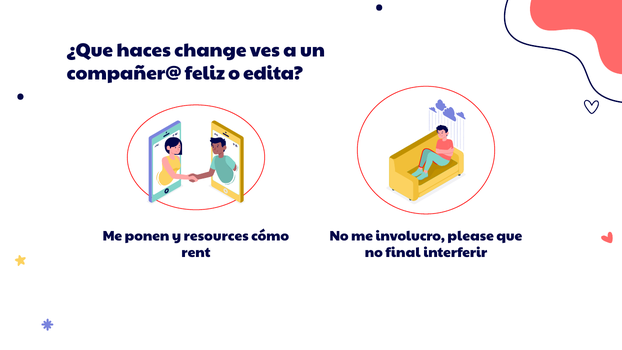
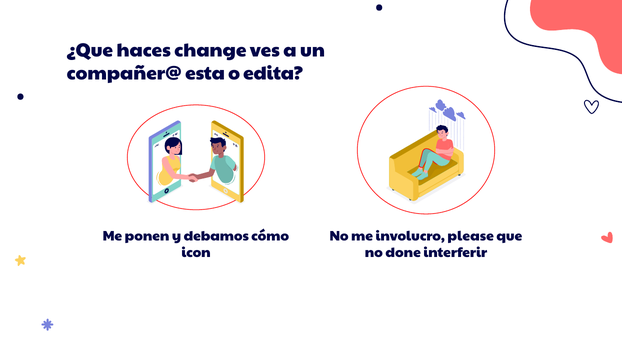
feliz: feliz -> esta (205, 73)
resources: resources -> debamos (216, 236)
rent: rent -> icon (196, 253)
final: final -> done (403, 253)
